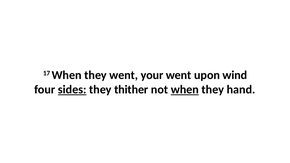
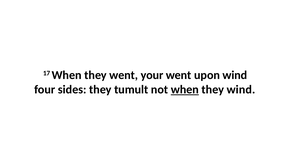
sides underline: present -> none (72, 90)
thither: thither -> tumult (131, 90)
they hand: hand -> wind (241, 90)
